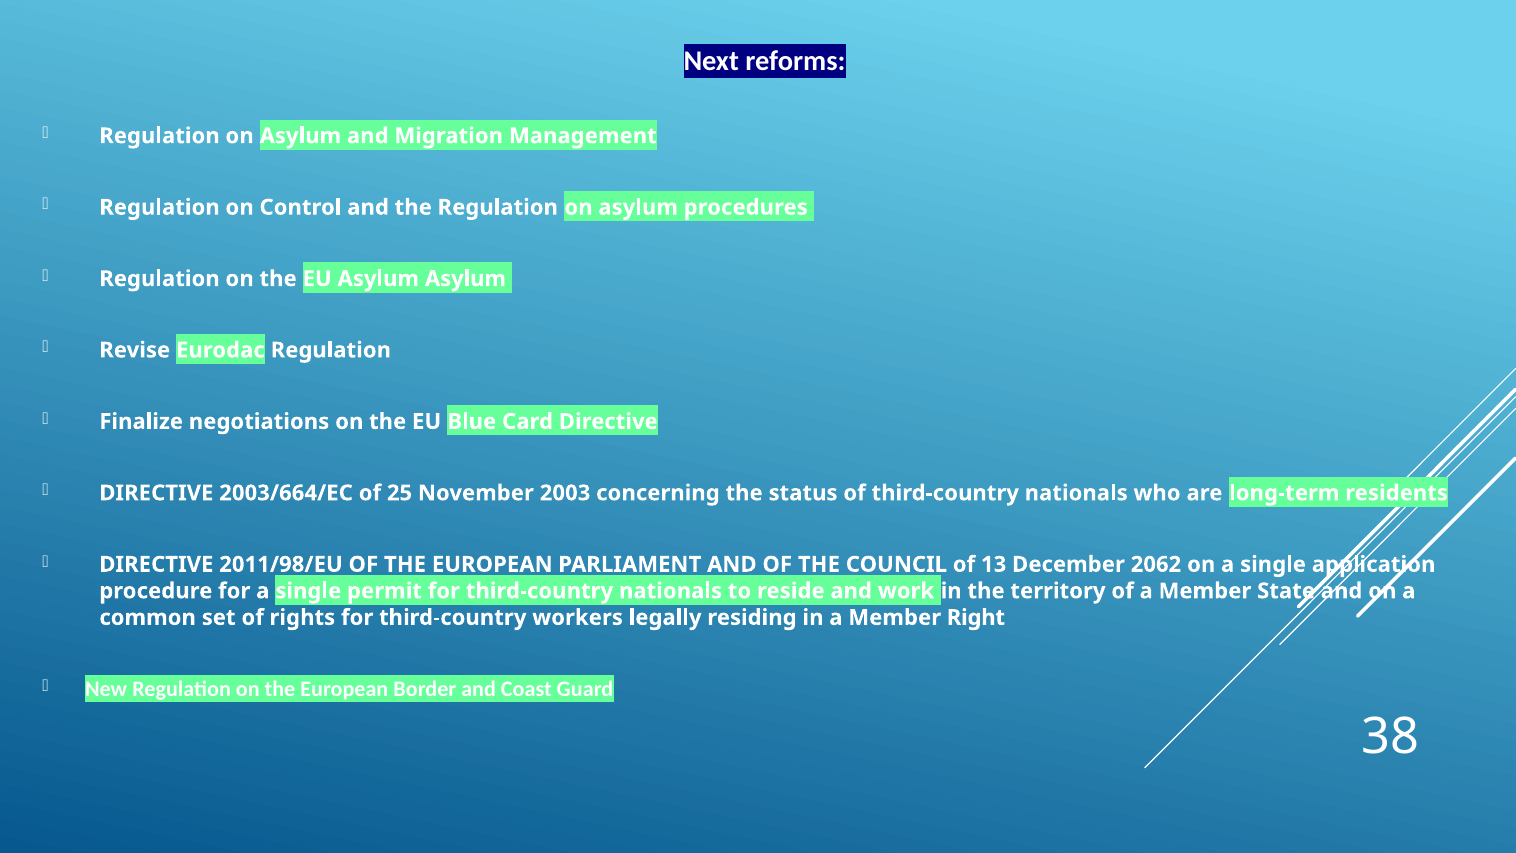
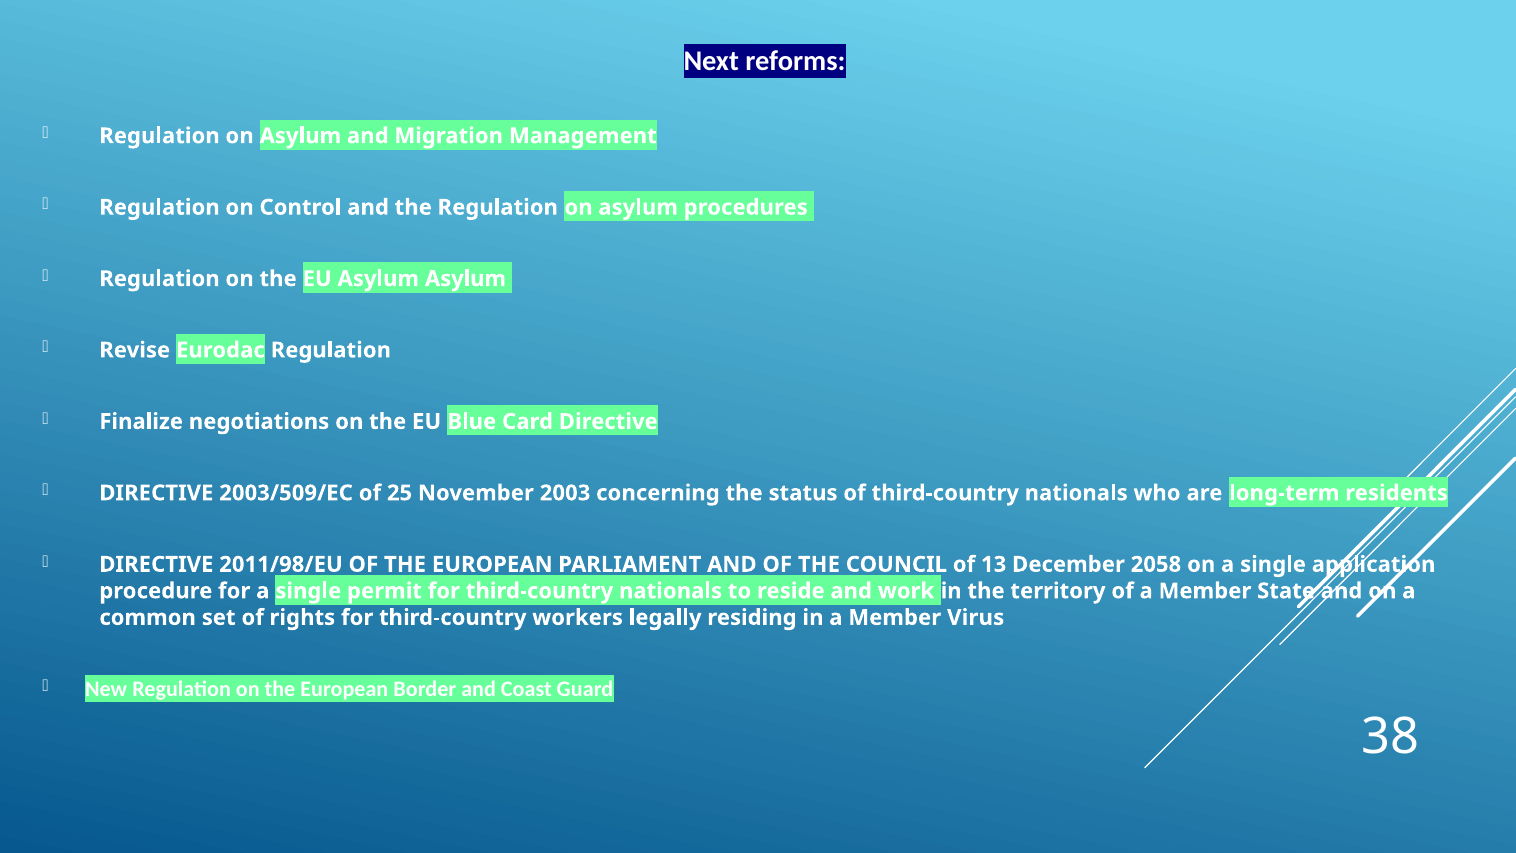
2003/664/EC: 2003/664/EC -> 2003/509/EC (286, 493)
2062: 2062 -> 2058 (1156, 564)
Right: Right -> Virus (976, 617)
